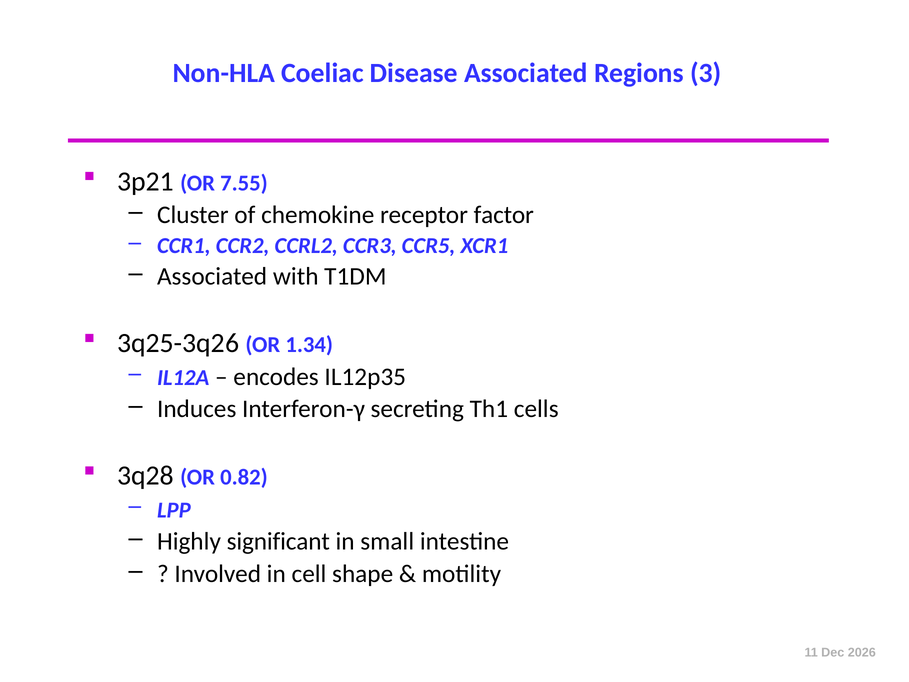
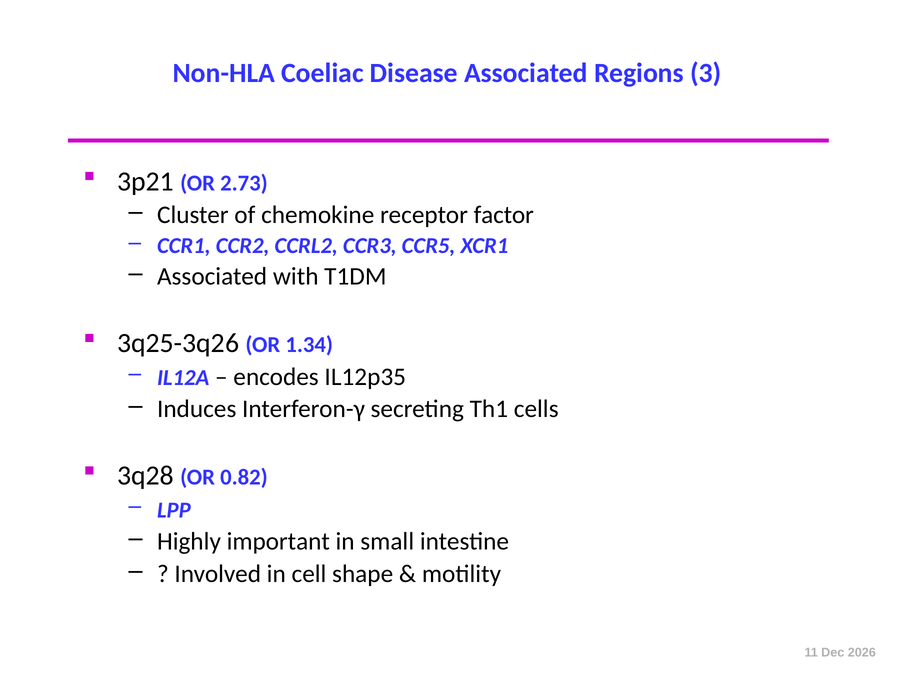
7.55: 7.55 -> 2.73 (244, 183)
significant: significant -> important (278, 541)
